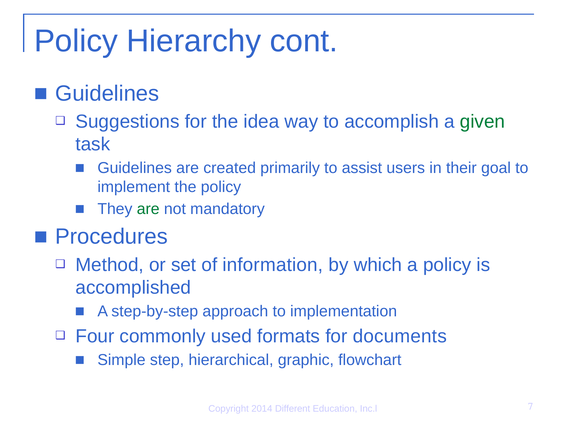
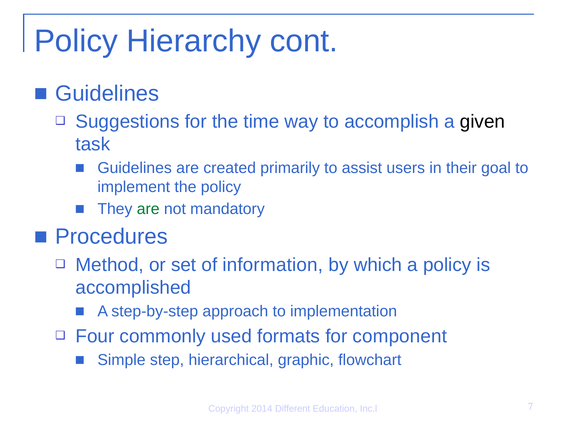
idea: idea -> time (261, 121)
given colour: green -> black (482, 121)
documents: documents -> component (400, 336)
